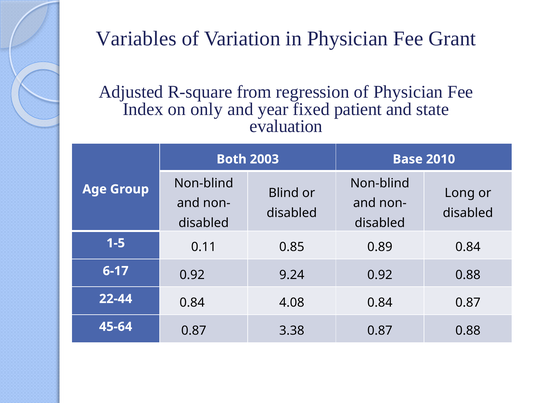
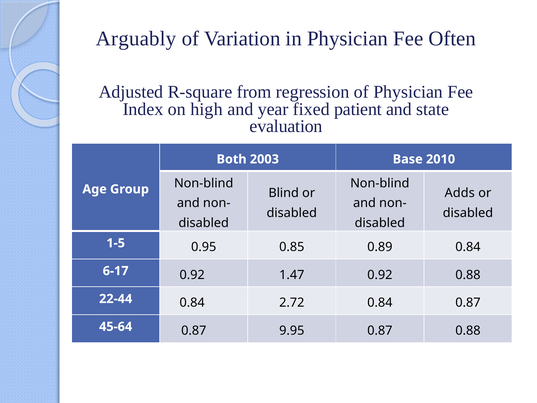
Variables: Variables -> Arguably (136, 39)
Grant: Grant -> Often (452, 39)
only: only -> high (207, 109)
Long: Long -> Adds (460, 193)
0.11: 0.11 -> 0.95 (204, 247)
9.24: 9.24 -> 1.47 (292, 275)
4.08: 4.08 -> 2.72 (292, 303)
3.38: 3.38 -> 9.95 (292, 330)
